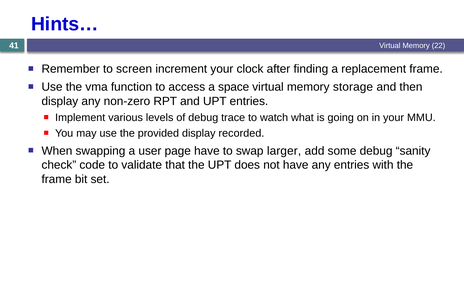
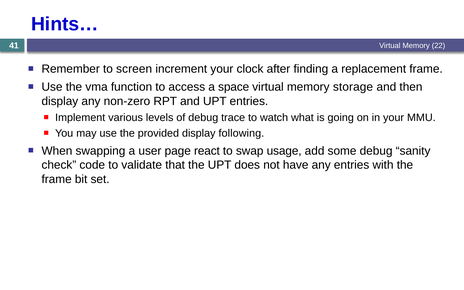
recorded: recorded -> following (241, 133)
page have: have -> react (207, 151)
larger: larger -> usage (284, 151)
